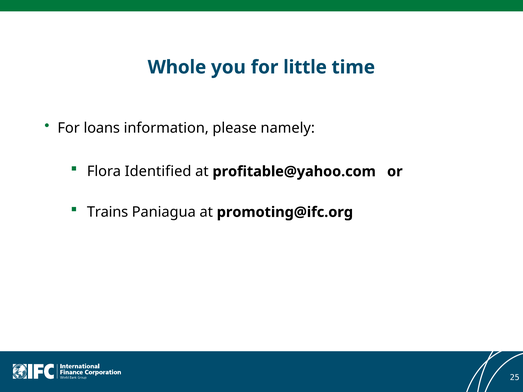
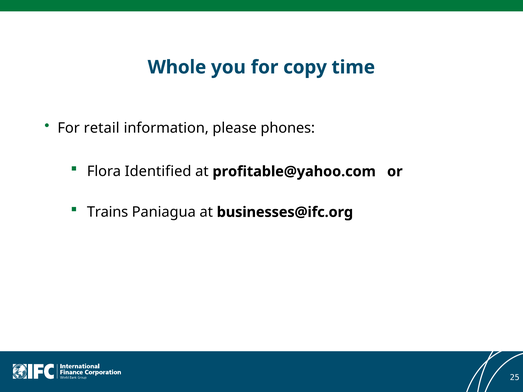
little: little -> copy (305, 67)
loans: loans -> retail (102, 128)
namely: namely -> phones (288, 128)
promoting@ifc.org: promoting@ifc.org -> businesses@ifc.org (285, 212)
